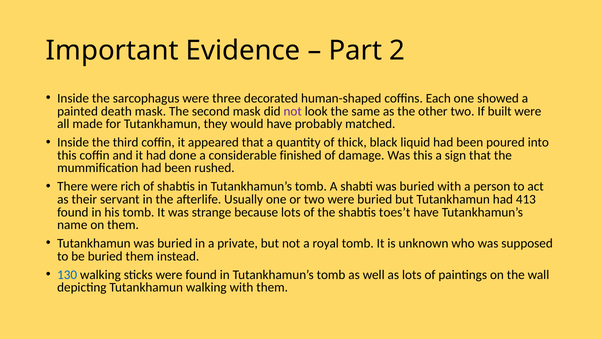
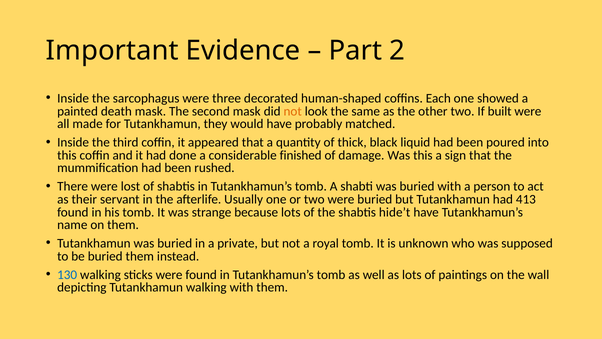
not colour: purple -> orange (293, 111)
rich: rich -> lost (131, 186)
toes’t: toes’t -> hide’t (395, 212)
